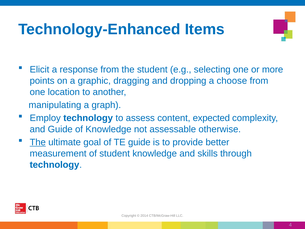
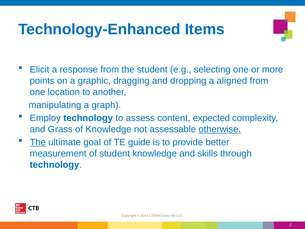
choose: choose -> aligned (232, 81)
and Guide: Guide -> Grass (60, 129)
otherwise underline: none -> present (220, 129)
